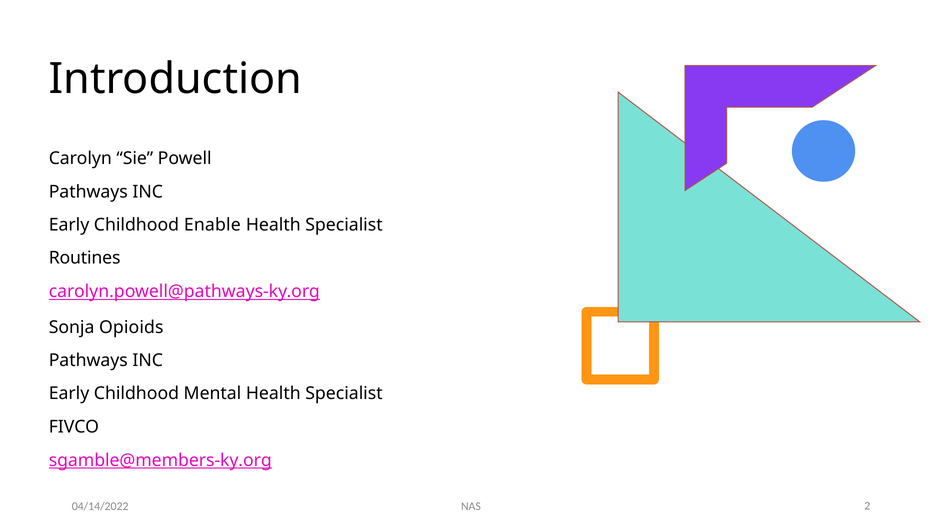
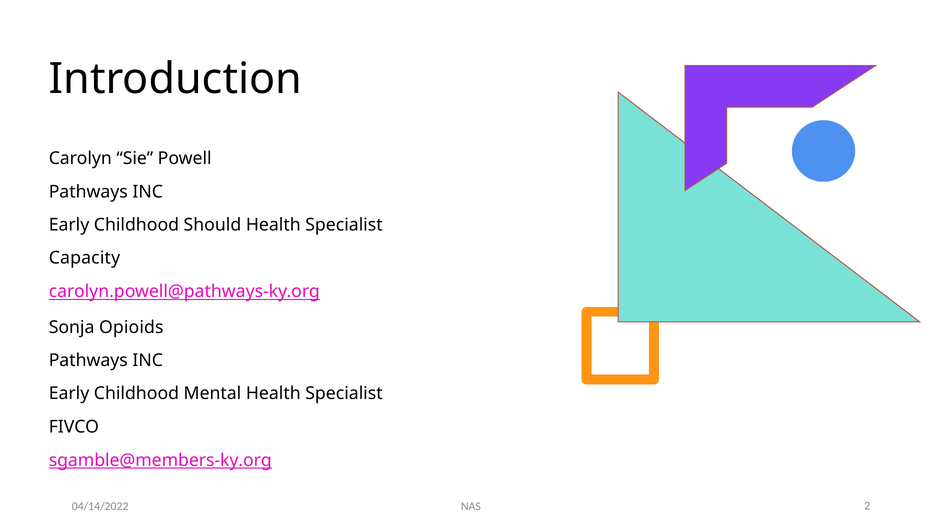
Enable: Enable -> Should (212, 225)
Routines: Routines -> Capacity (84, 258)
